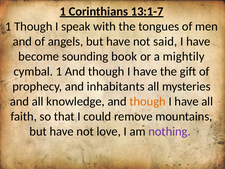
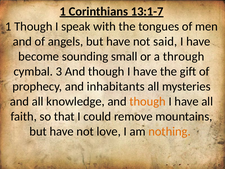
book: book -> small (124, 56)
mightily: mightily -> through (184, 56)
cymbal 1: 1 -> 3 (59, 71)
nothing colour: purple -> orange (170, 131)
